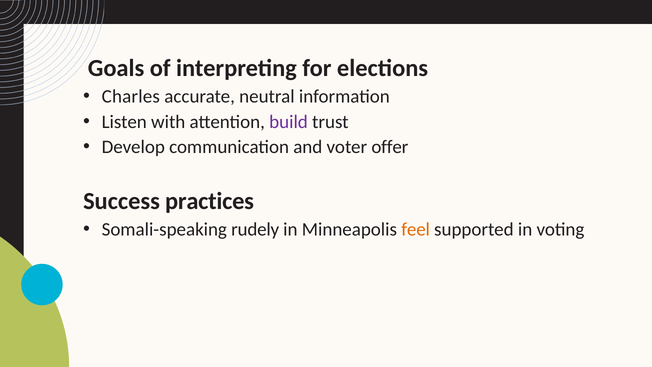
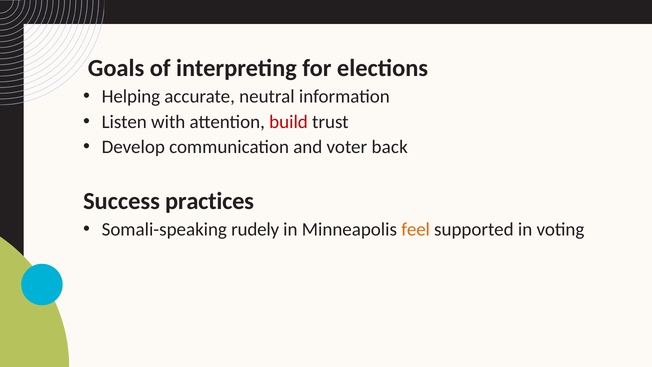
Charles: Charles -> Helping (131, 96)
build colour: purple -> red (289, 122)
offer: offer -> back (390, 147)
